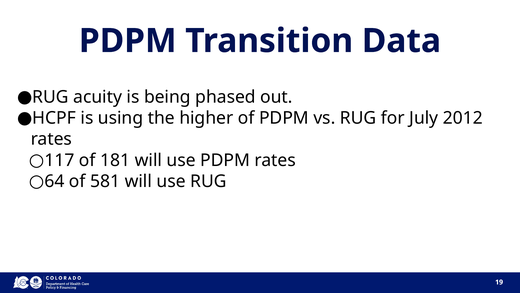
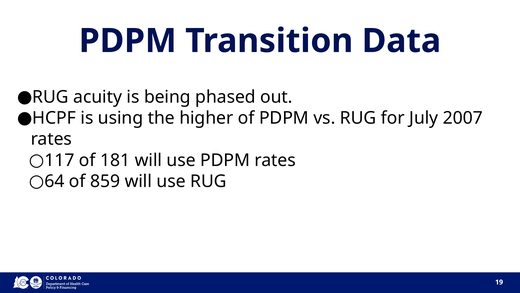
2012: 2012 -> 2007 (463, 118)
581: 581 -> 859 (105, 181)
